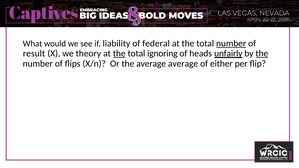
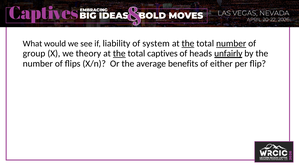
federal: federal -> system (156, 43)
the underline: none -> present (188, 43)
result: result -> group (34, 54)
ignoring: ignoring -> captives (162, 54)
the underline: present -> none (262, 54)
average average: average -> benefits (183, 64)
